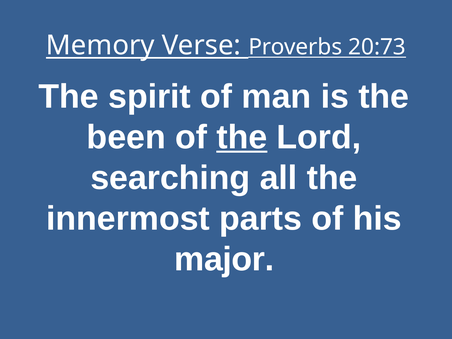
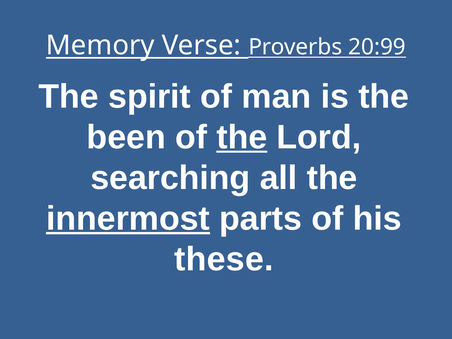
20:73: 20:73 -> 20:99 (377, 47)
innermost underline: none -> present (128, 219)
major: major -> these (224, 259)
